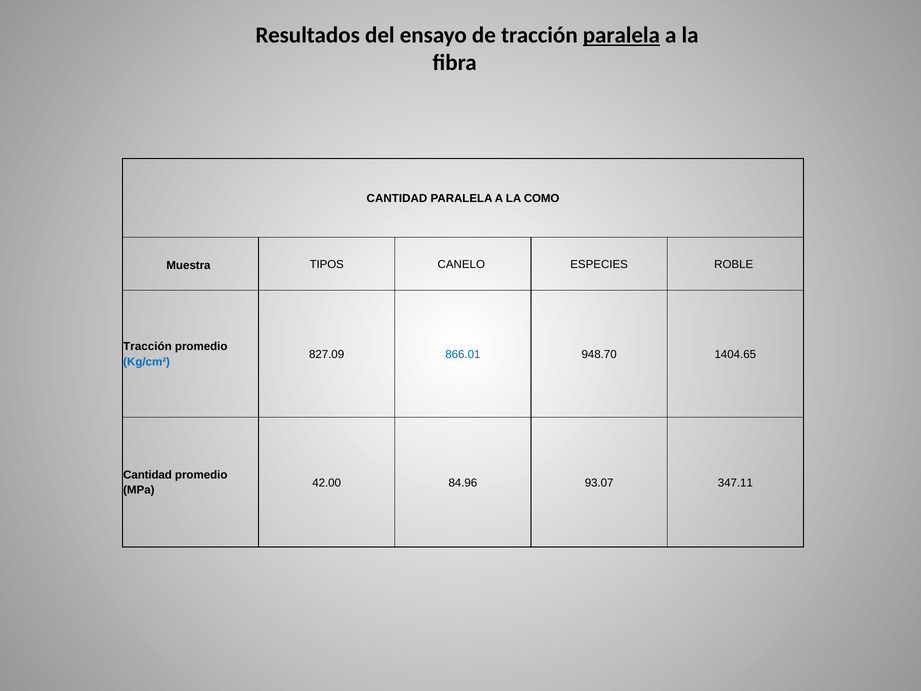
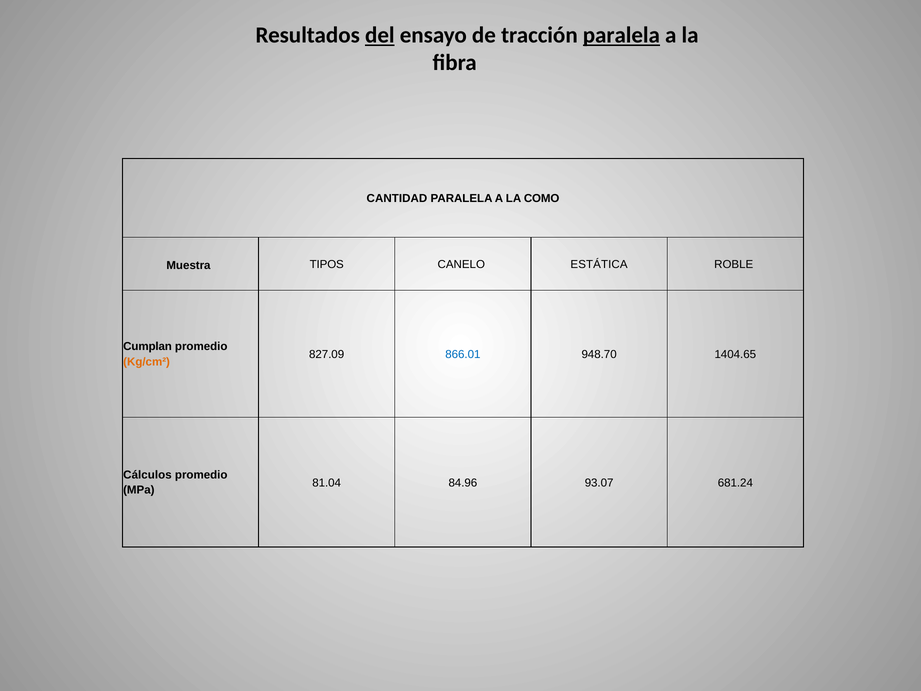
del underline: none -> present (380, 35)
ESPECIES: ESPECIES -> ESTÁTICA (599, 264)
Tracción: Tracción -> Cumplan (148, 346)
Kg/cm² colour: blue -> orange (147, 362)
Cantidad: Cantidad -> Cálculos (147, 475)
42.00: 42.00 -> 81.04 (327, 483)
347.11: 347.11 -> 681.24 (735, 483)
